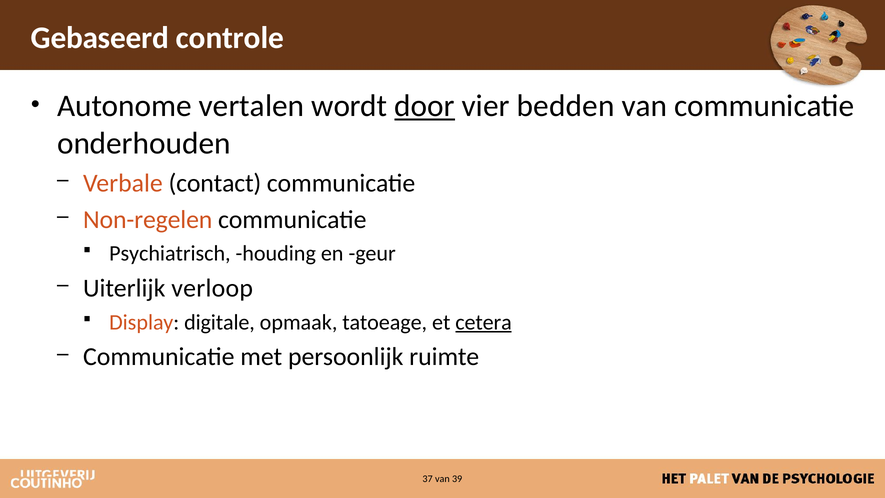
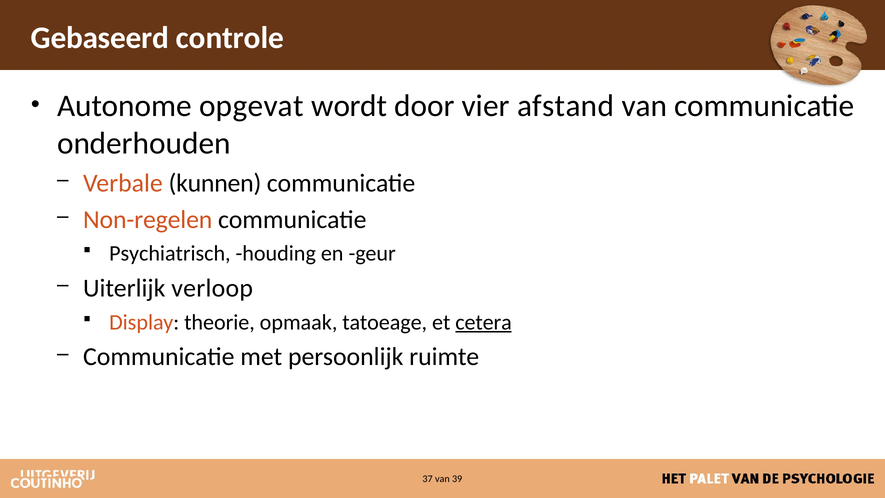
vertalen: vertalen -> opgevat (251, 106)
door underline: present -> none (425, 106)
bedden: bedden -> afstand (566, 106)
contact: contact -> kunnen (215, 183)
digitale: digitale -> theorie (219, 322)
